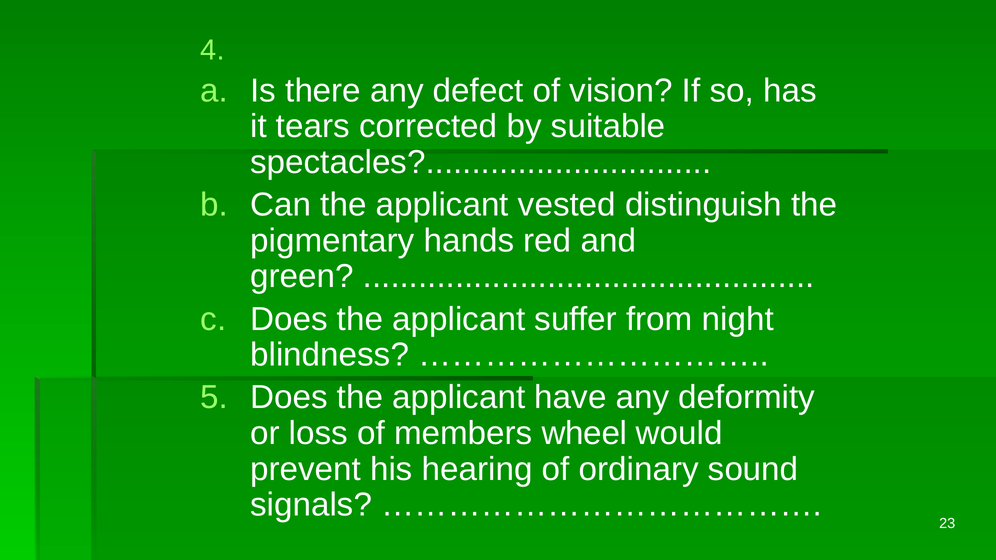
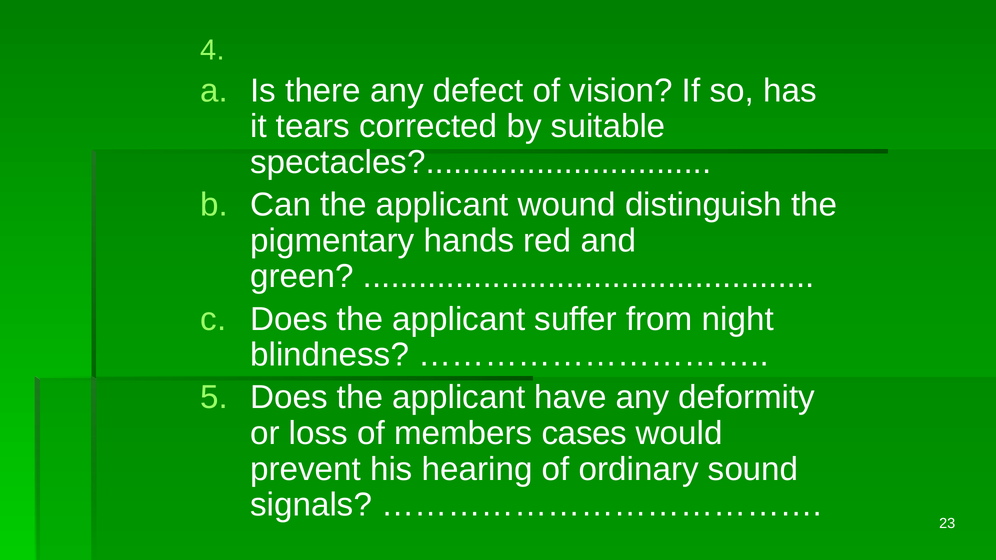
vested: vested -> wound (567, 205)
wheel: wheel -> cases (584, 433)
